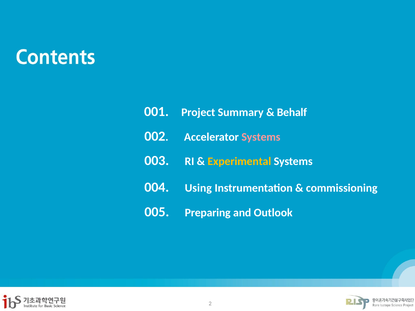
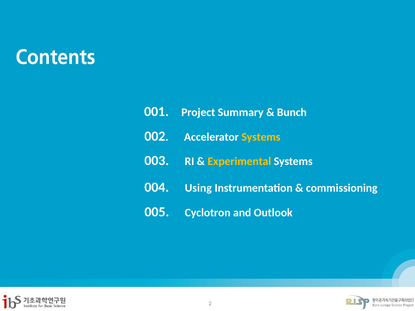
Behalf: Behalf -> Bunch (292, 113)
Systems colour: pink -> yellow (261, 137)
Preparing: Preparing -> Cyclotron (208, 213)
